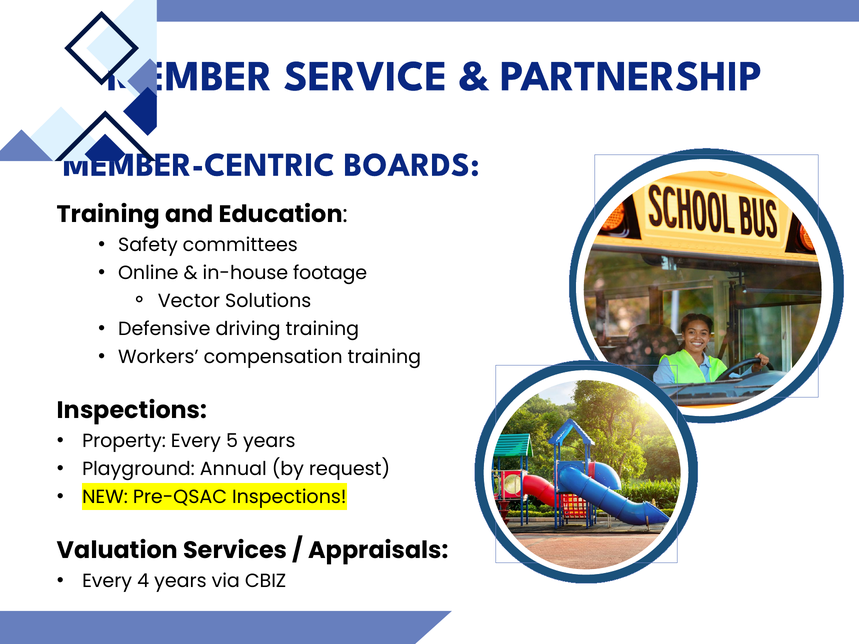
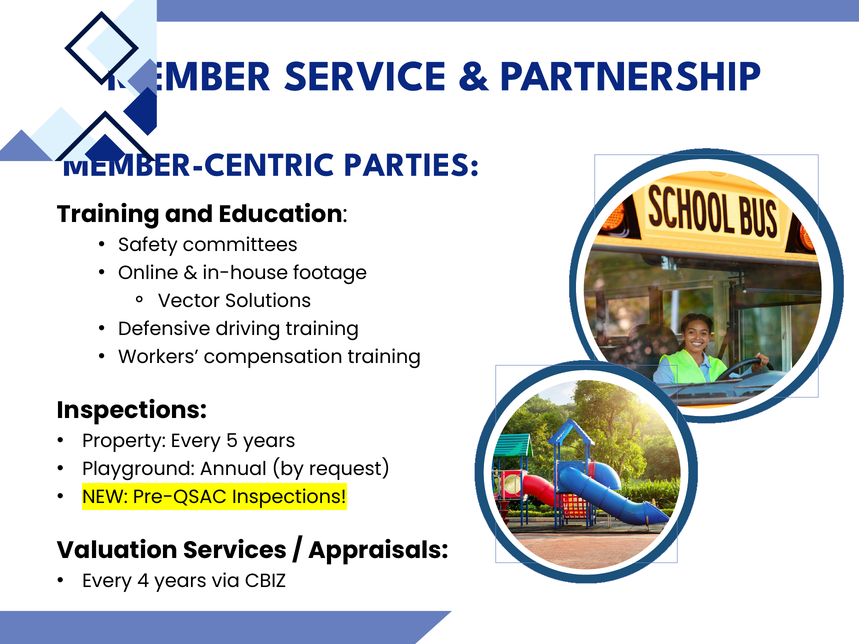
BOARDS: BOARDS -> PARTIES (412, 165)
